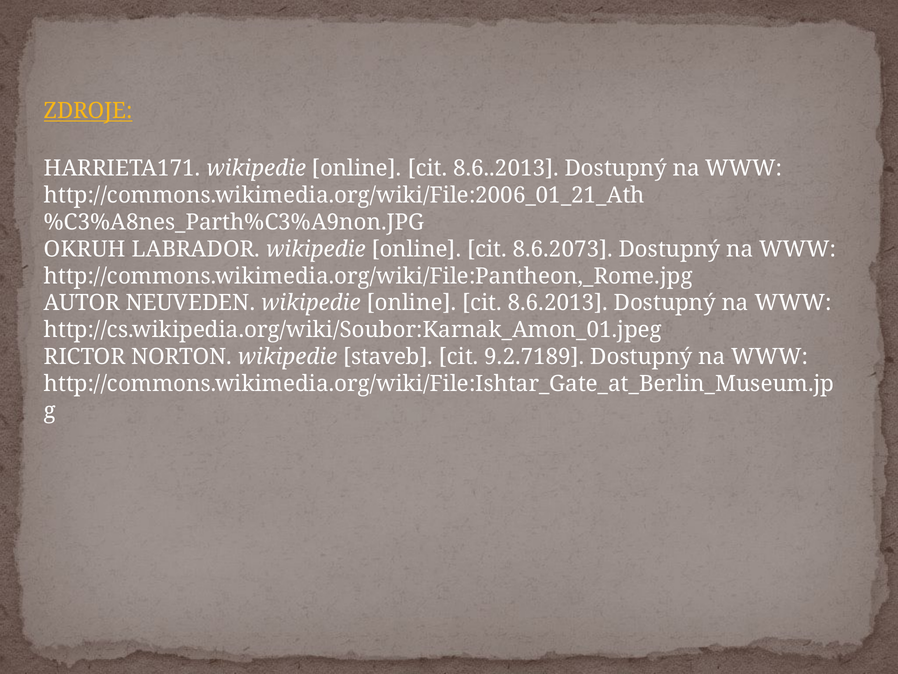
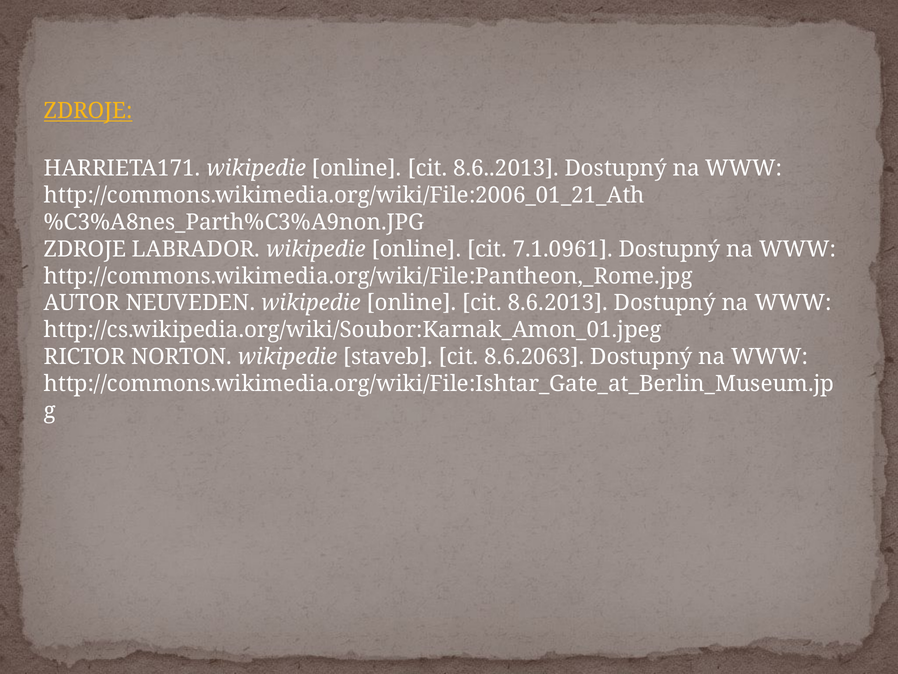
OKRUH: OKRUH -> ZDROJE (85, 249)
8.6.2073: 8.6.2073 -> 7.1.0961 (563, 249)
9.2.7189: 9.2.7189 -> 8.6.2063 (534, 357)
